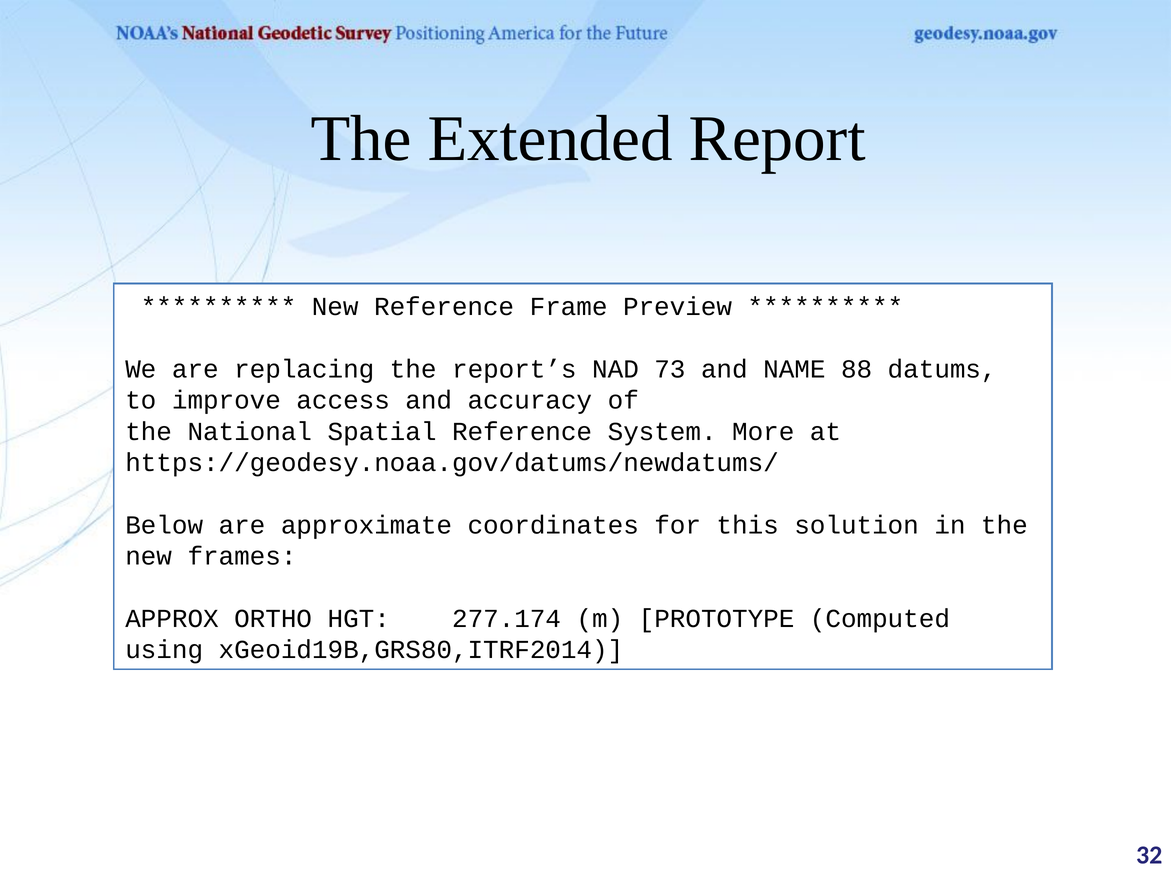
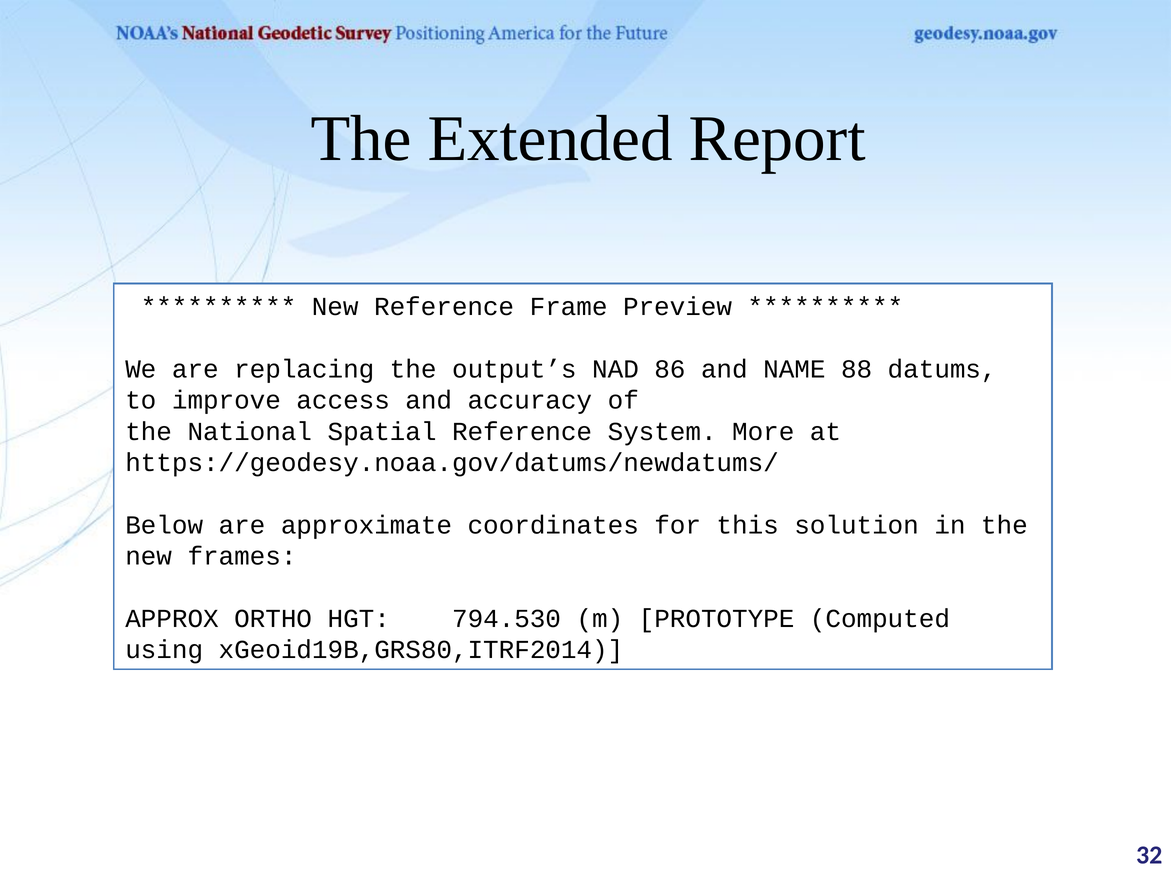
report’s: report’s -> output’s (514, 369)
73: 73 -> 86 (670, 369)
277.174: 277.174 -> 794.530 (507, 619)
